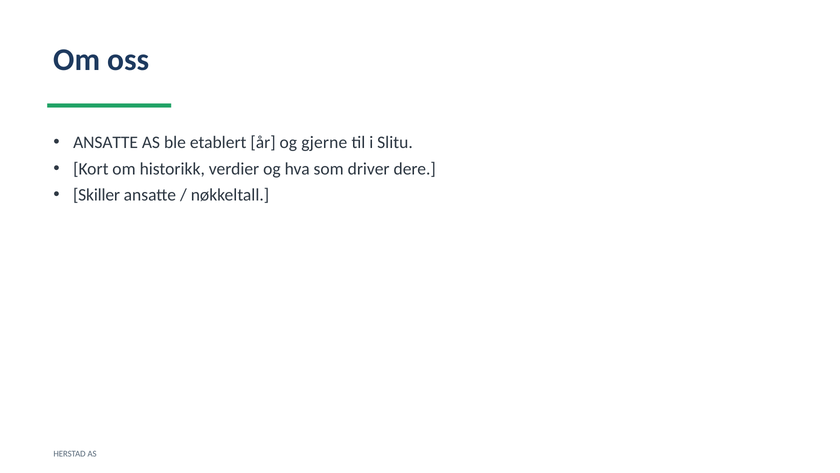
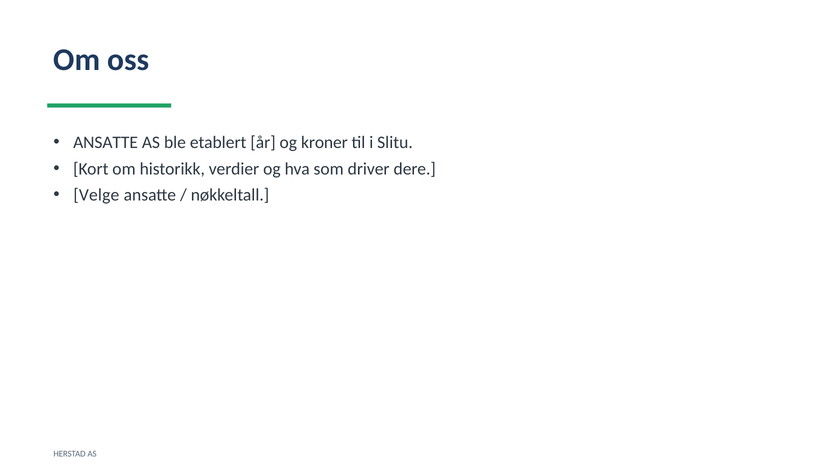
gjerne: gjerne -> kroner (324, 142)
Skiller: Skiller -> Velge (96, 195)
